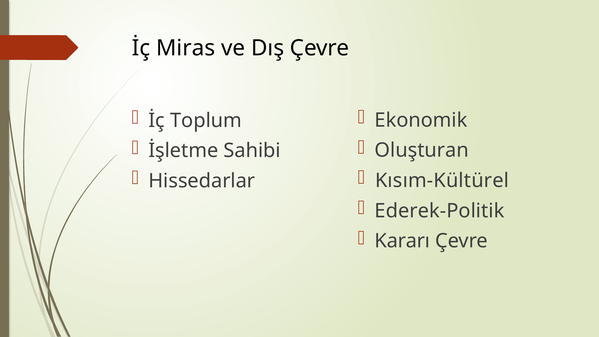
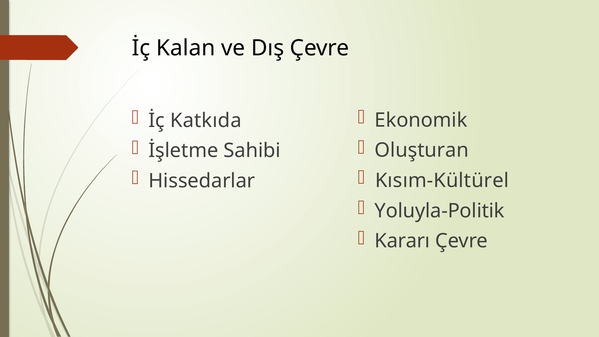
Miras: Miras -> Kalan (186, 48)
Toplum: Toplum -> Katkıda (206, 120)
Ederek-Politik: Ederek-Politik -> Yoluyla-Politik (440, 211)
